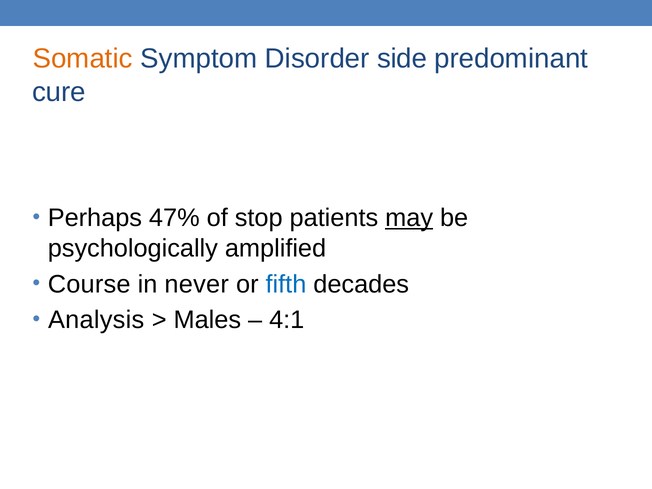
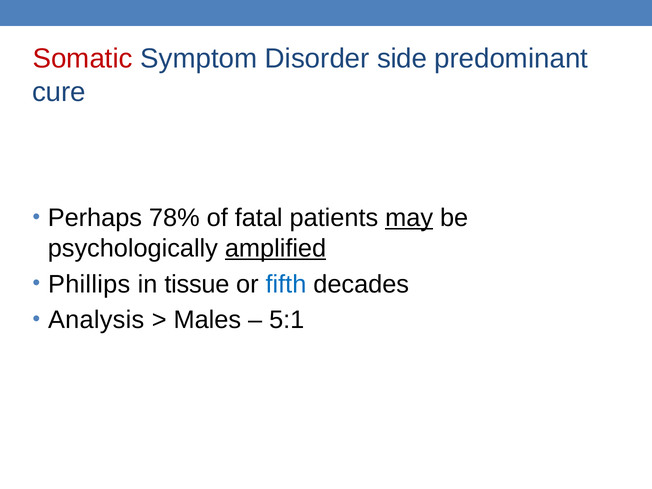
Somatic colour: orange -> red (83, 59)
47%: 47% -> 78% (174, 218)
stop: stop -> fatal (259, 218)
amplified underline: none -> present (276, 248)
Course: Course -> Phillips (89, 284)
never: never -> tissue (197, 284)
4:1: 4:1 -> 5:1 (287, 320)
